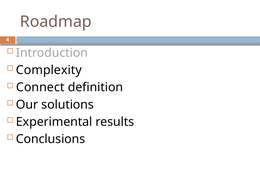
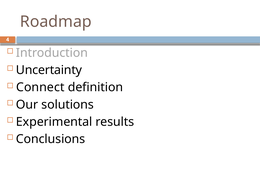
Complexity: Complexity -> Uncertainty (49, 70)
